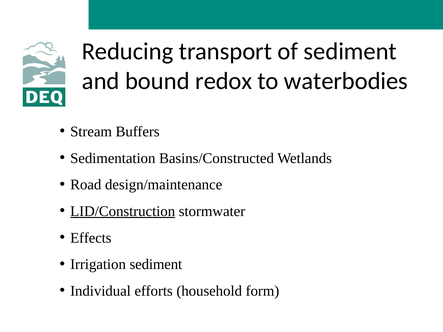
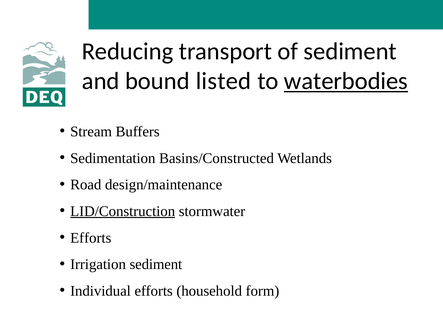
redox: redox -> listed (223, 81)
waterbodies underline: none -> present (346, 81)
Effects: Effects -> Efforts (91, 238)
